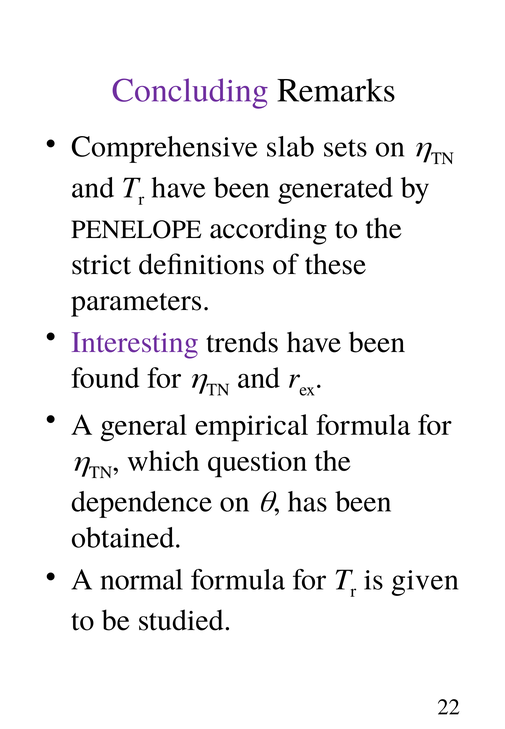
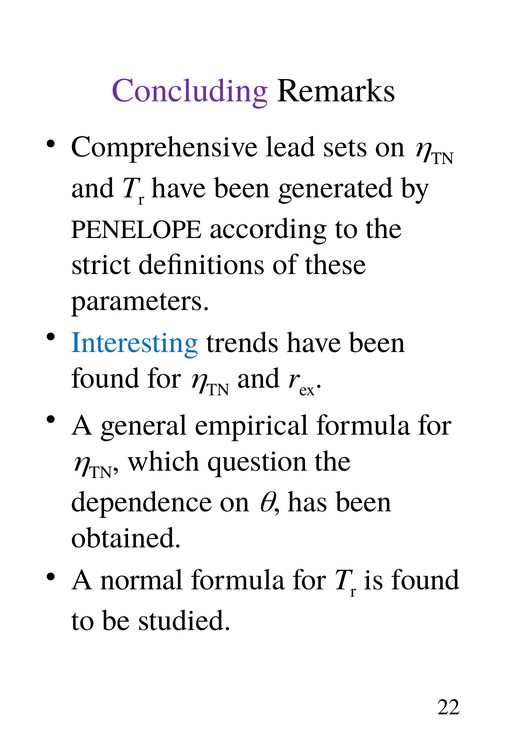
slab: slab -> lead (290, 147)
Interesting colour: purple -> blue (135, 342)
is given: given -> found (425, 580)
